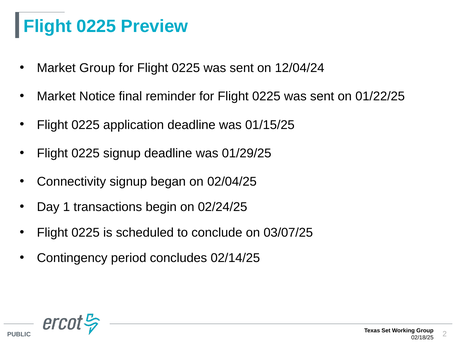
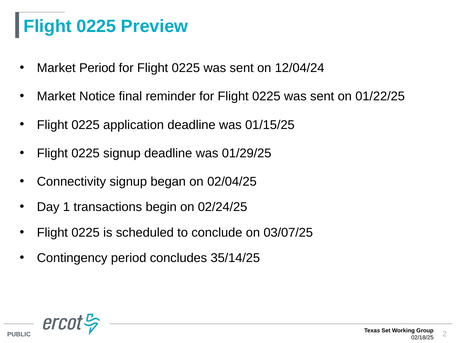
Market Group: Group -> Period (97, 68)
02/14/25: 02/14/25 -> 35/14/25 (235, 258)
